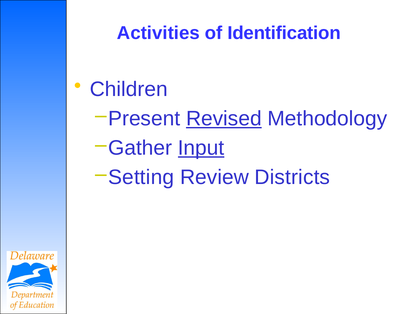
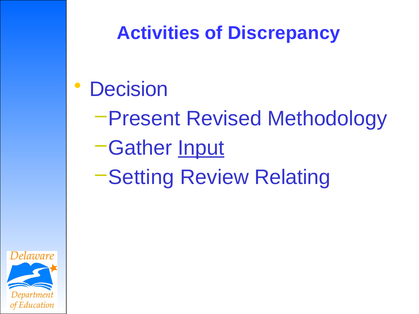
Identification: Identification -> Discrepancy (284, 33)
Children: Children -> Decision (129, 89)
Revised underline: present -> none (224, 119)
Districts: Districts -> Relating (293, 177)
